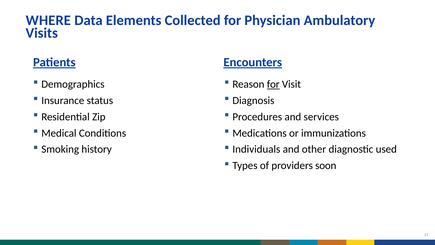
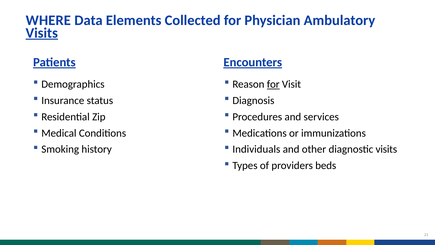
Visits underline: none -> present (42, 33)
diagnostic used: used -> visits (386, 149)
soon: soon -> beds (326, 165)
